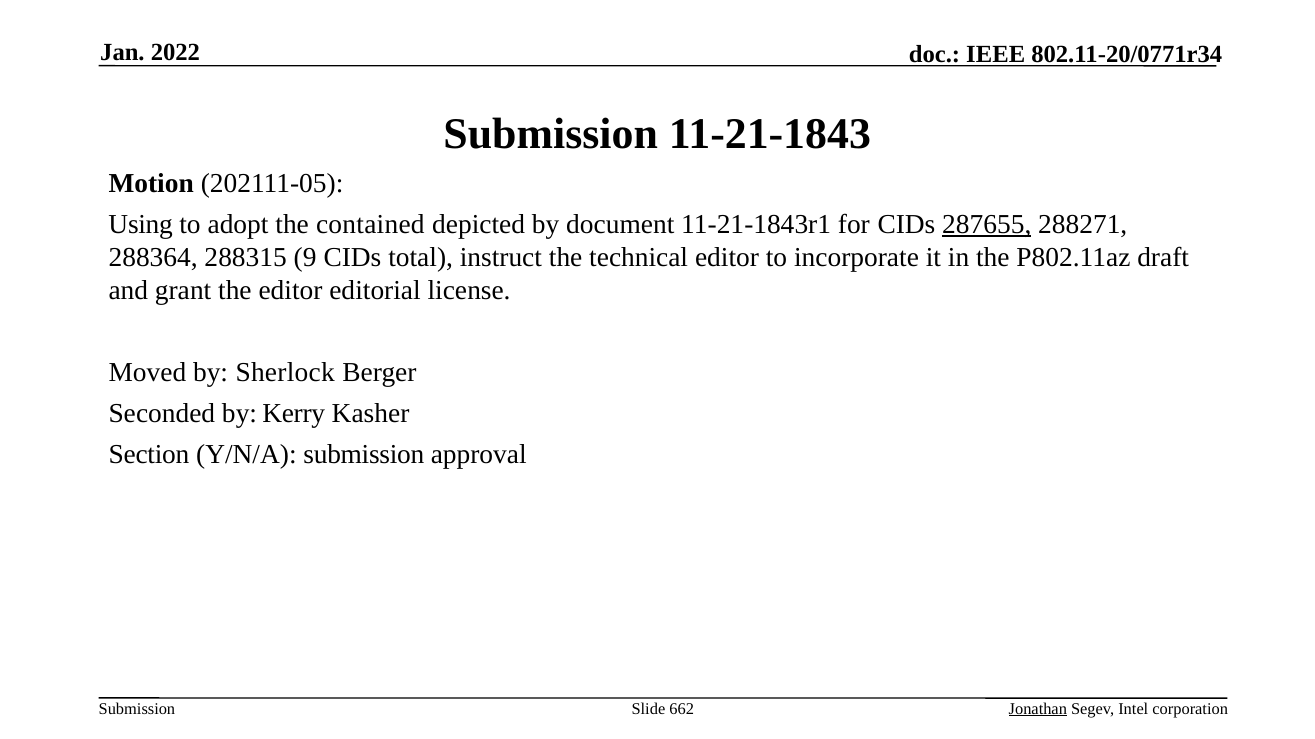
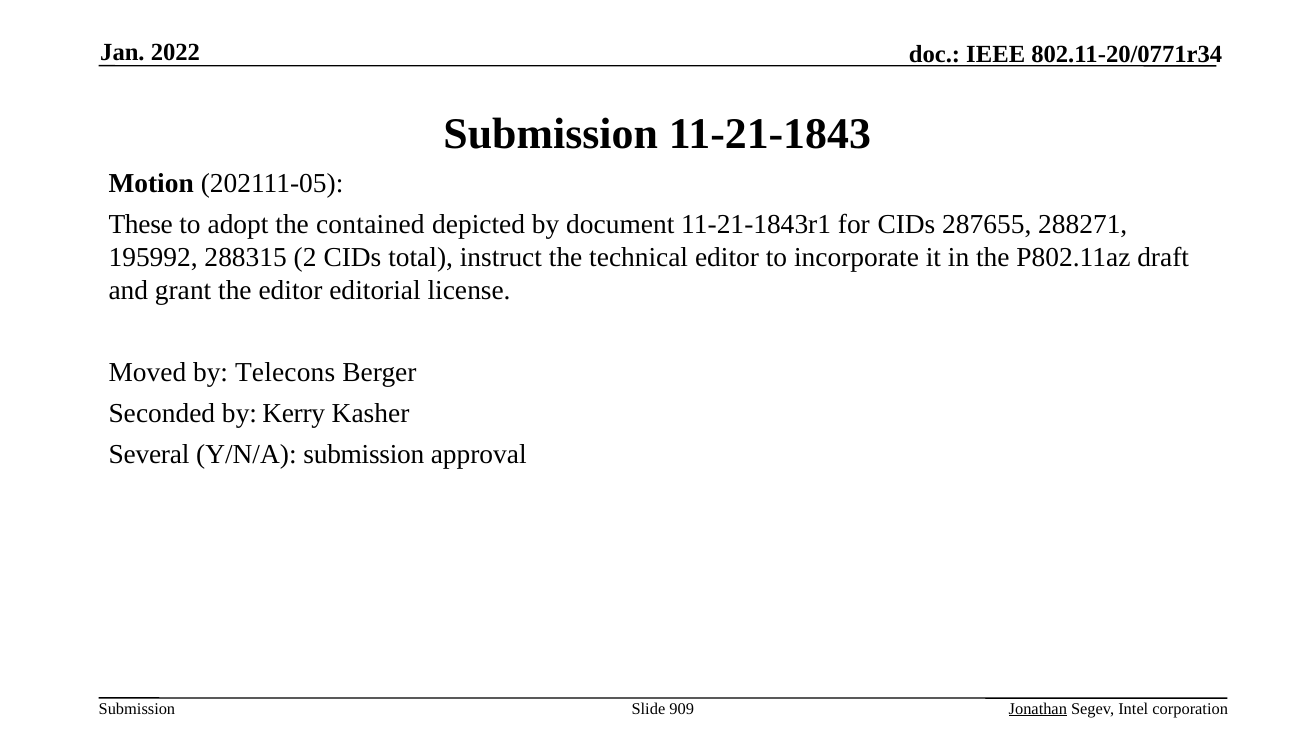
Using: Using -> These (141, 225)
287655 underline: present -> none (987, 225)
288364: 288364 -> 195992 (153, 257)
9: 9 -> 2 (305, 257)
Sherlock: Sherlock -> Telecons (285, 373)
Section: Section -> Several (149, 455)
662: 662 -> 909 (682, 709)
